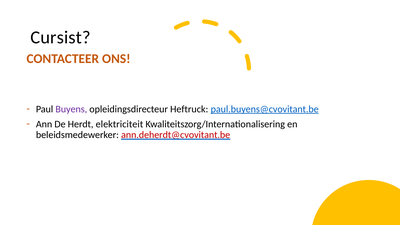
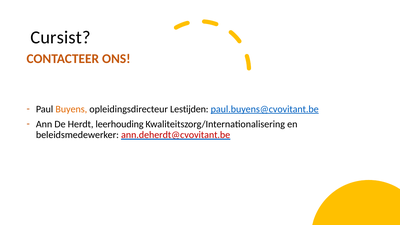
Buyens colour: purple -> orange (71, 109)
Heftruck: Heftruck -> Lestijden (189, 109)
elektriciteit: elektriciteit -> leerhouding (120, 124)
